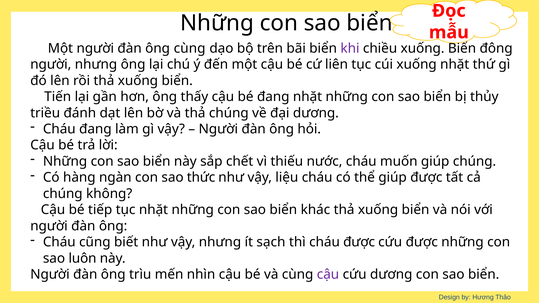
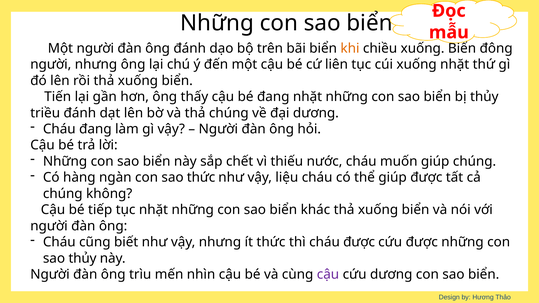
ông cùng: cùng -> đánh (190, 48)
khi colour: purple -> orange (350, 48)
ít sạch: sạch -> thức (271, 242)
sao luôn: luôn -> thủy (83, 258)
